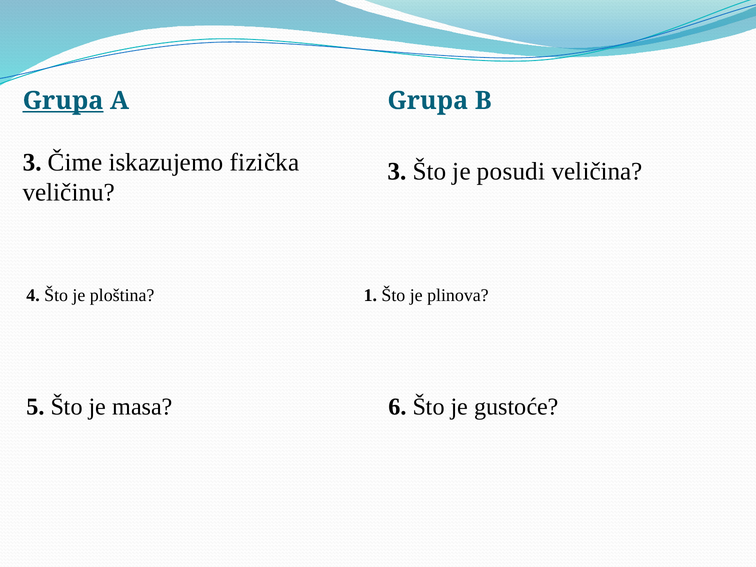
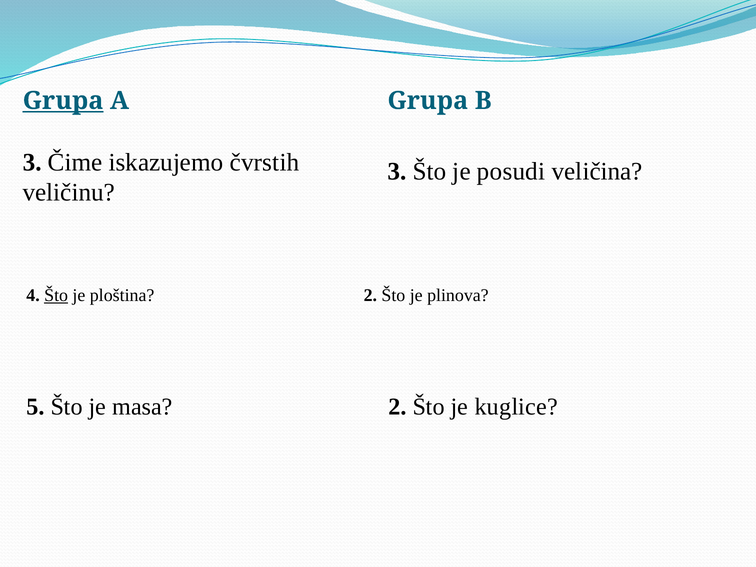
fizička: fizička -> čvrstih (265, 162)
Što underline: none -> present (56, 295)
ploština 1: 1 -> 2 (370, 295)
masa 6: 6 -> 2 (397, 407)
gustoće: gustoće -> kuglice (516, 407)
